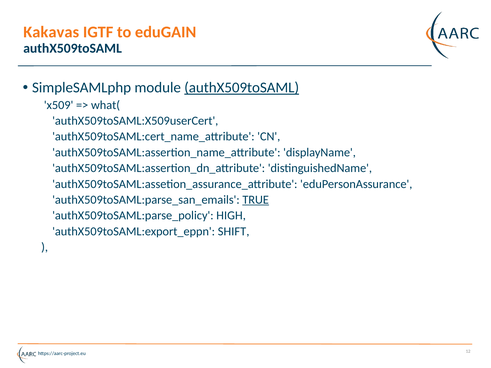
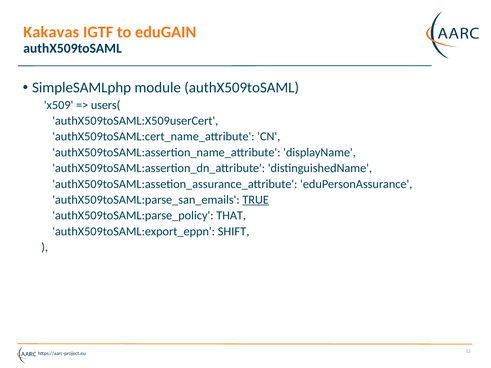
authX509toSAML underline: present -> none (242, 88)
what(: what( -> users( (106, 105)
HIGH: HIGH -> THAT (231, 216)
